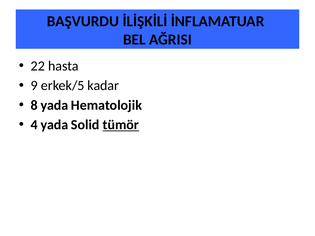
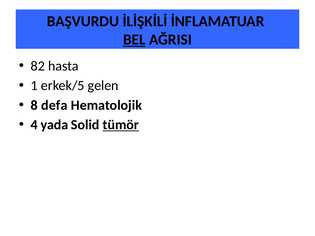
BEL underline: none -> present (134, 40)
22: 22 -> 82 (38, 66)
9: 9 -> 1 (34, 86)
kadar: kadar -> gelen (103, 86)
8 yada: yada -> defa (54, 105)
